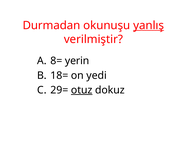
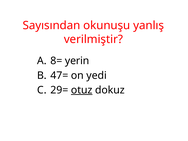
Durmadan: Durmadan -> Sayısından (51, 25)
yanlış underline: present -> none (149, 25)
18=: 18= -> 47= (59, 75)
